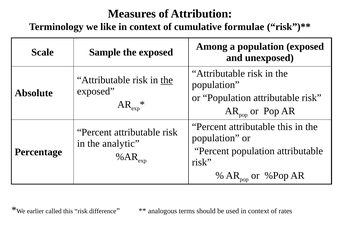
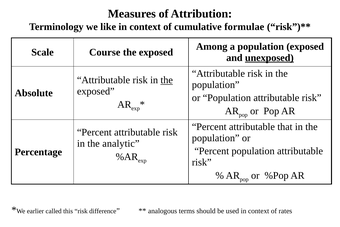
Sample: Sample -> Course (105, 52)
unexposed underline: none -> present (269, 58)
attributable this: this -> that (285, 127)
